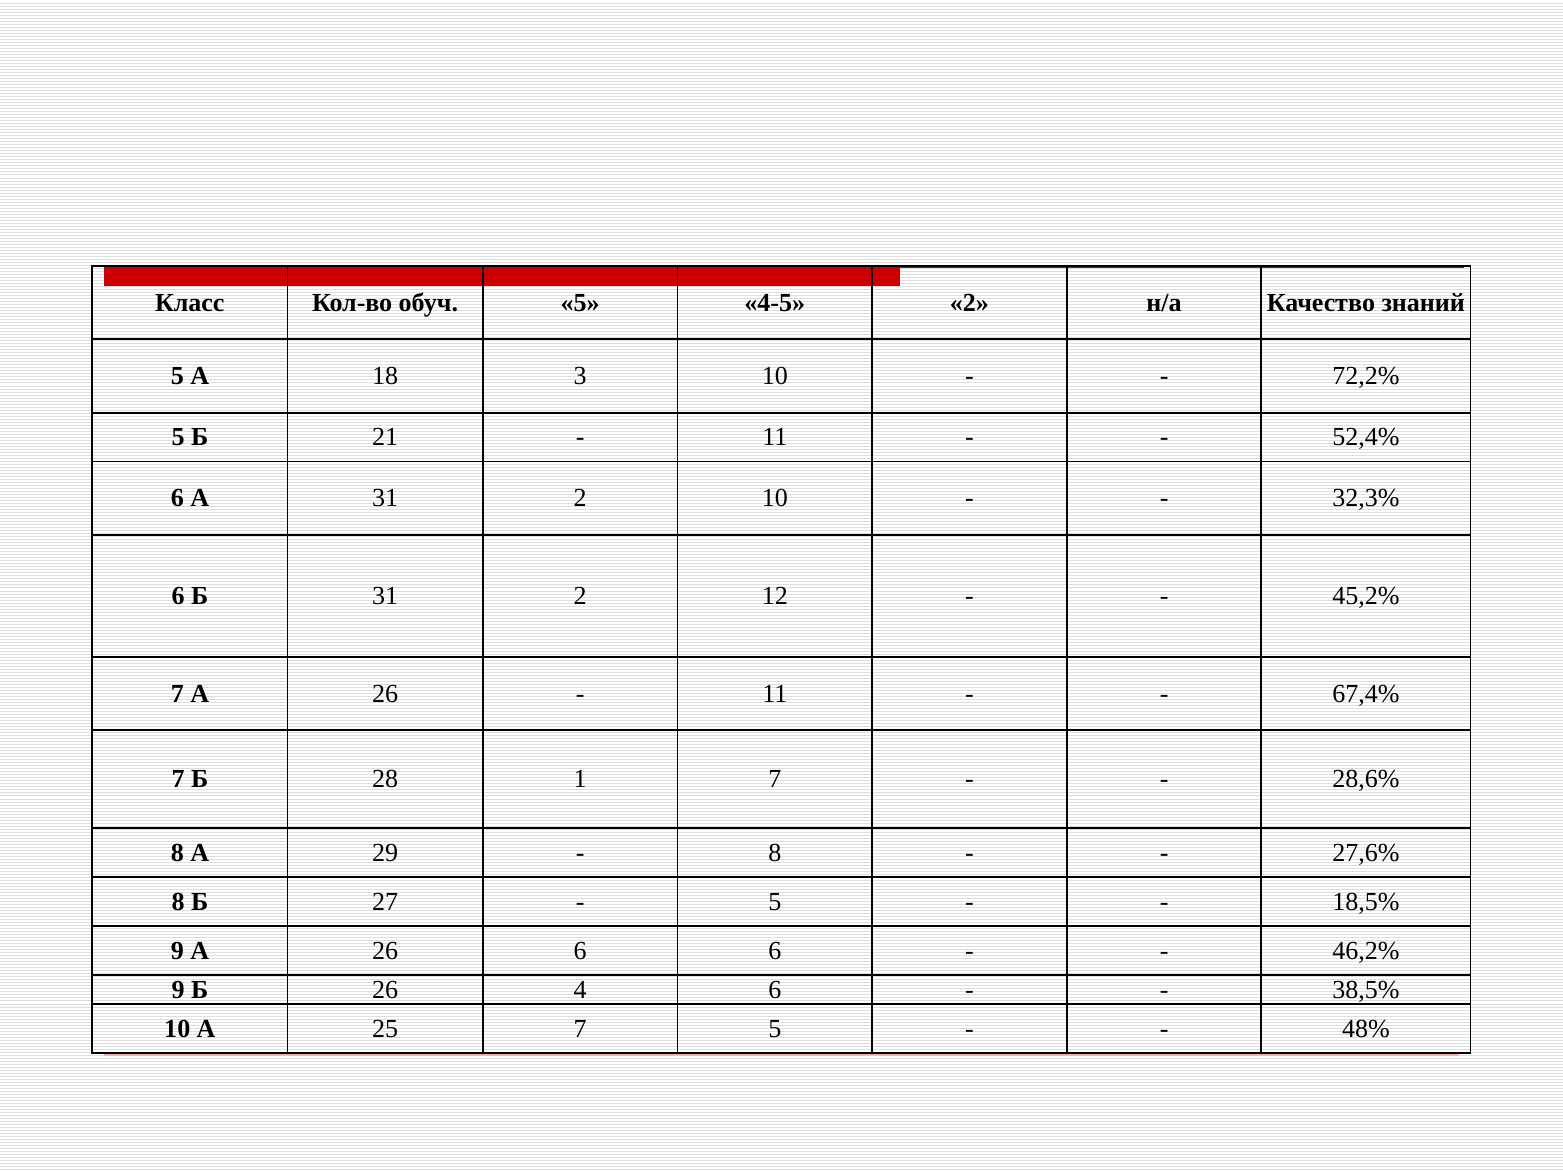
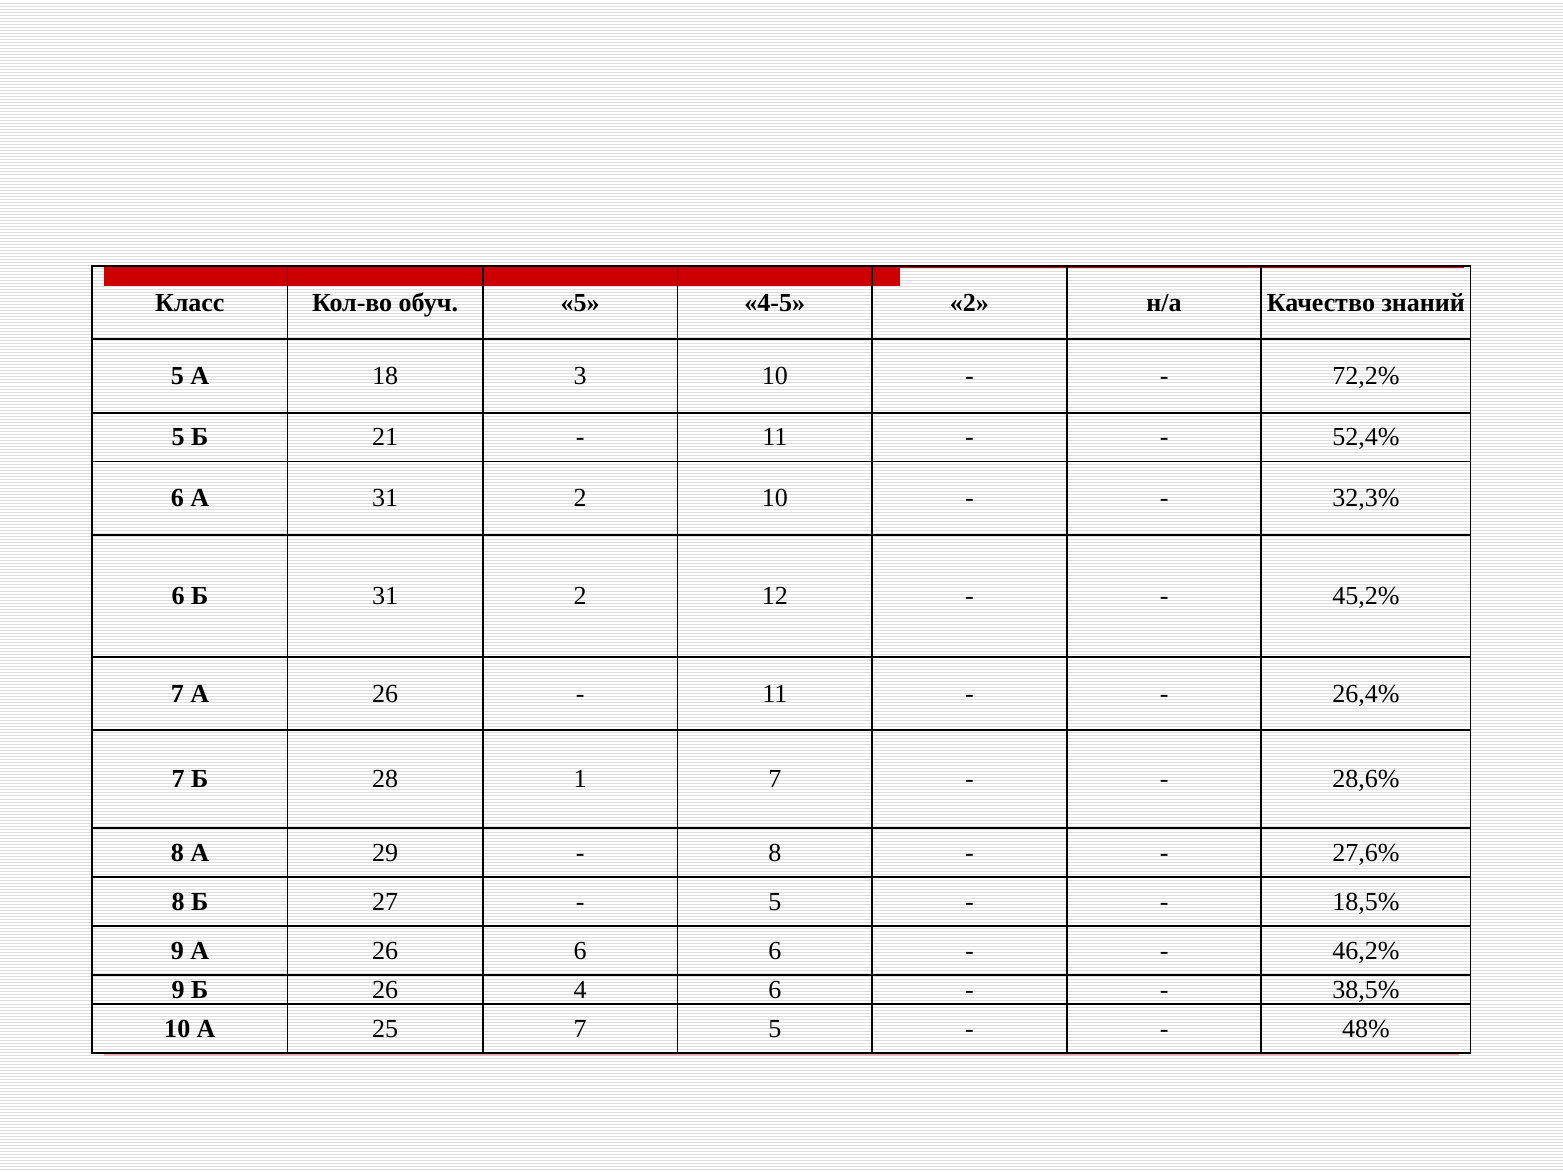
67,4%: 67,4% -> 26,4% (1366, 694)
